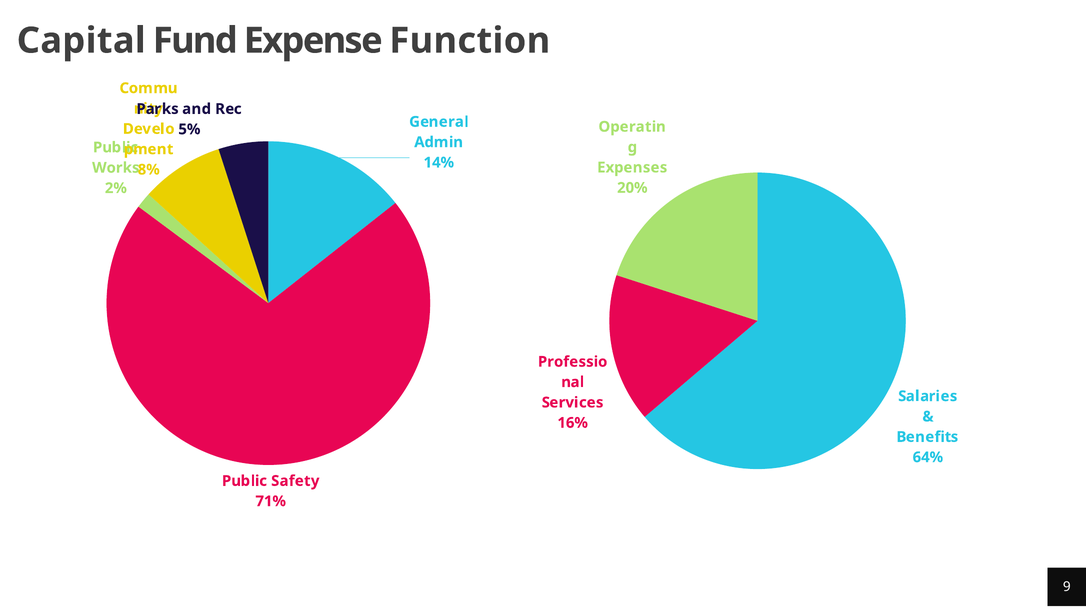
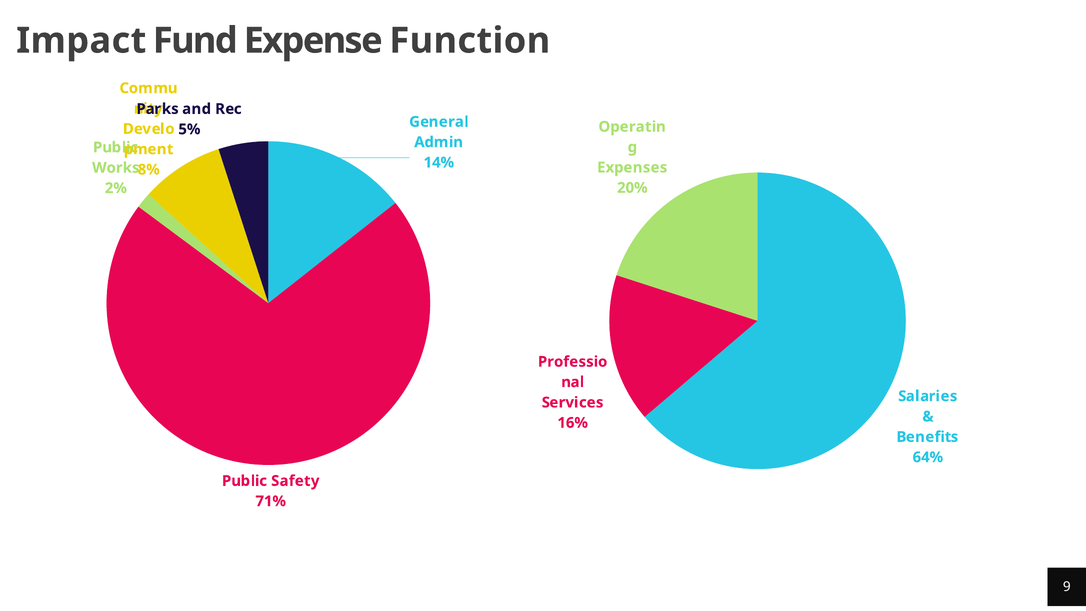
Capital: Capital -> Impact (81, 41)
